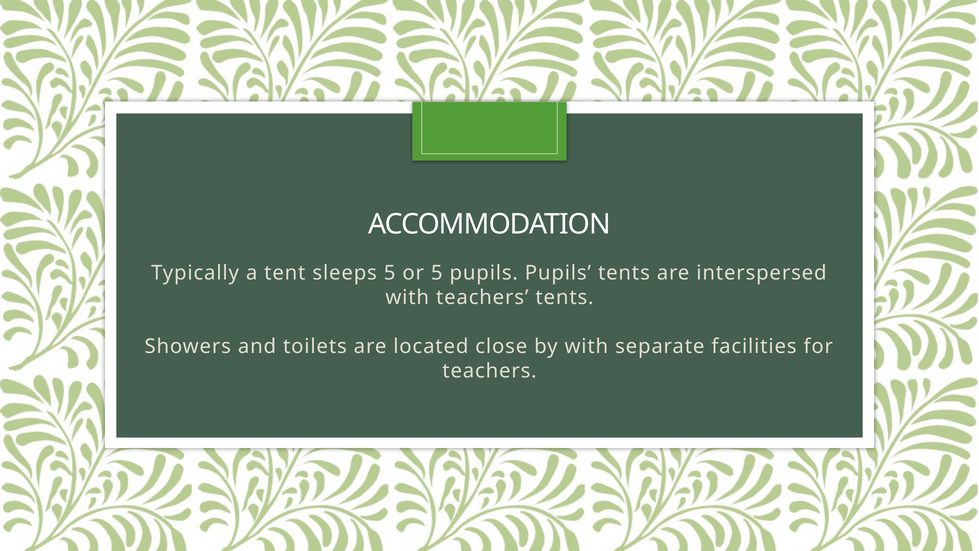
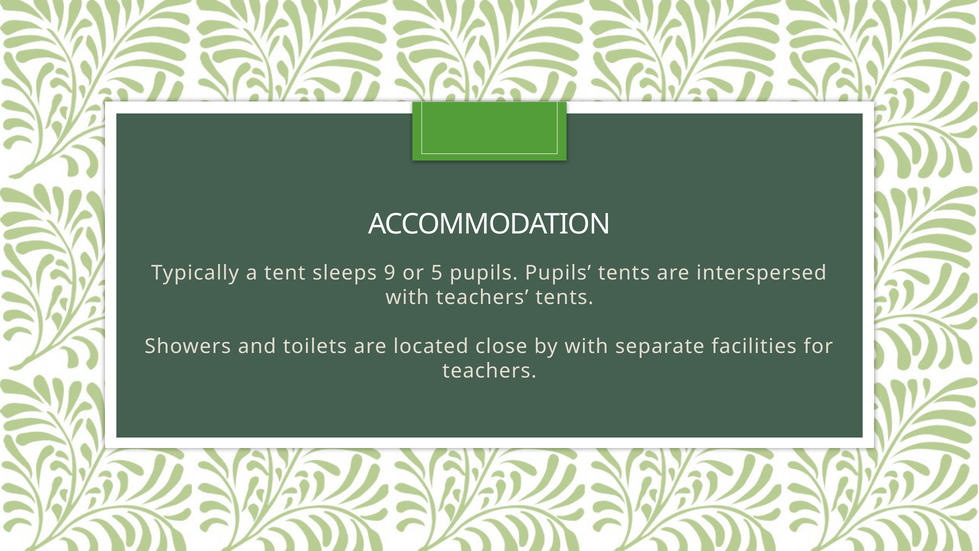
sleeps 5: 5 -> 9 (390, 273)
